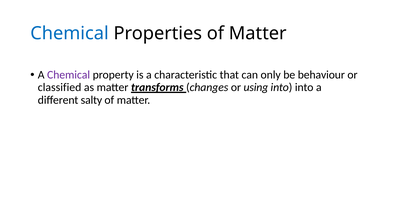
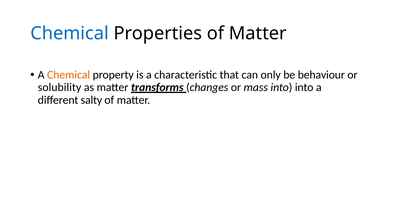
Chemical colour: purple -> orange (69, 75)
classified: classified -> solubility (60, 87)
using: using -> mass (256, 87)
